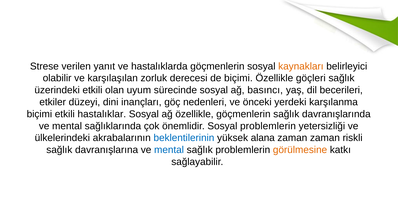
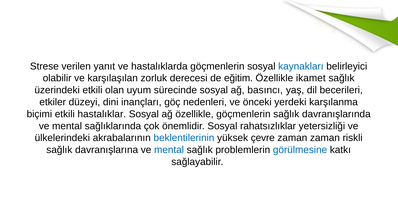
kaynakları colour: orange -> blue (301, 66)
de biçimi: biçimi -> eğitim (238, 78)
göçleri: göçleri -> ikamet (311, 78)
Sosyal problemlerin: problemlerin -> rahatsızlıklar (268, 126)
alana: alana -> çevre (263, 138)
görülmesine colour: orange -> blue (300, 150)
